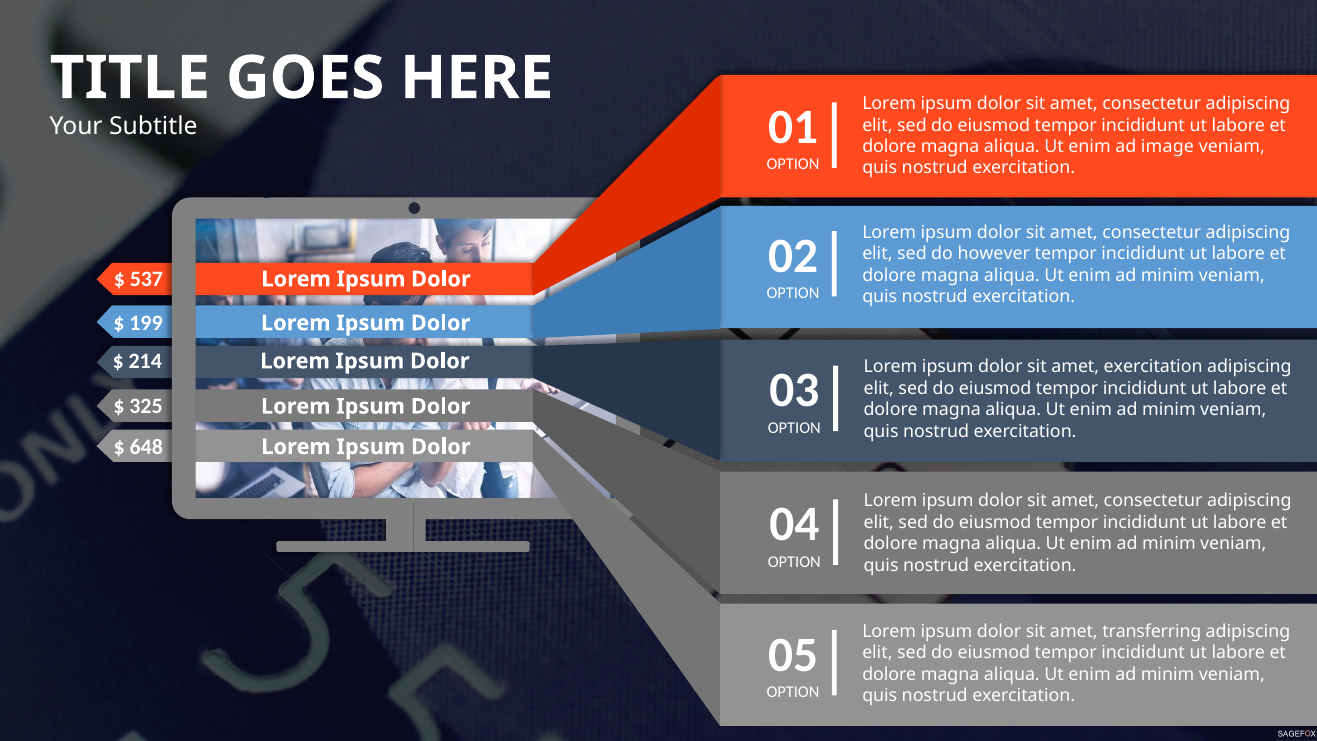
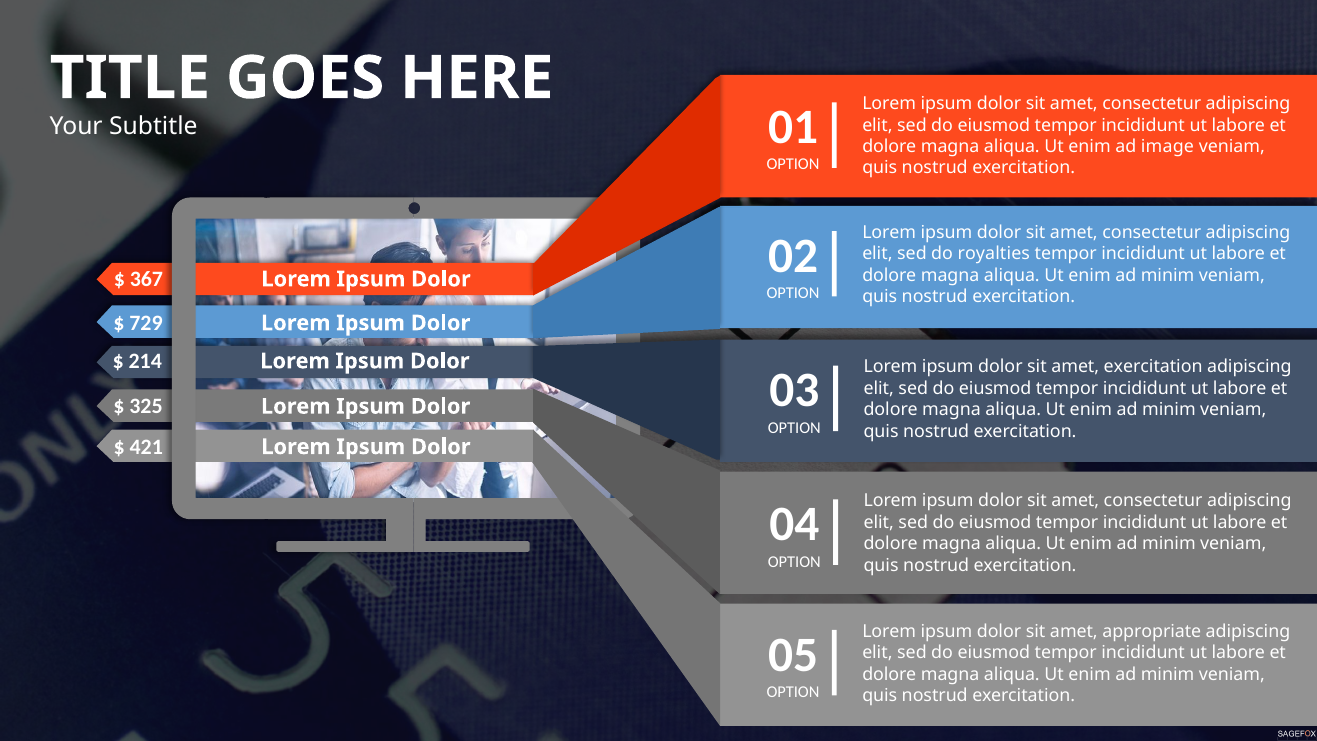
however: however -> royalties (994, 254)
537: 537 -> 367 (146, 279)
199: 199 -> 729 (146, 323)
648: 648 -> 421 (146, 447)
transferring: transferring -> appropriate (1152, 631)
